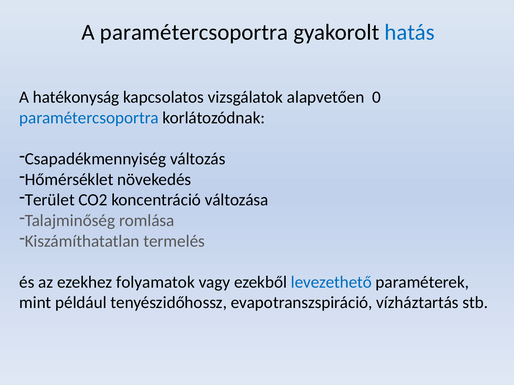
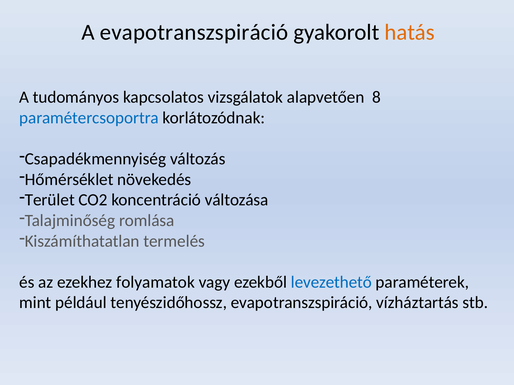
A paramétercsoportra: paramétercsoportra -> evapotranszspiráció (194, 32)
hatás colour: blue -> orange (410, 32)
hatékonyság: hatékonyság -> tudományos (76, 97)
0: 0 -> 8 (376, 97)
